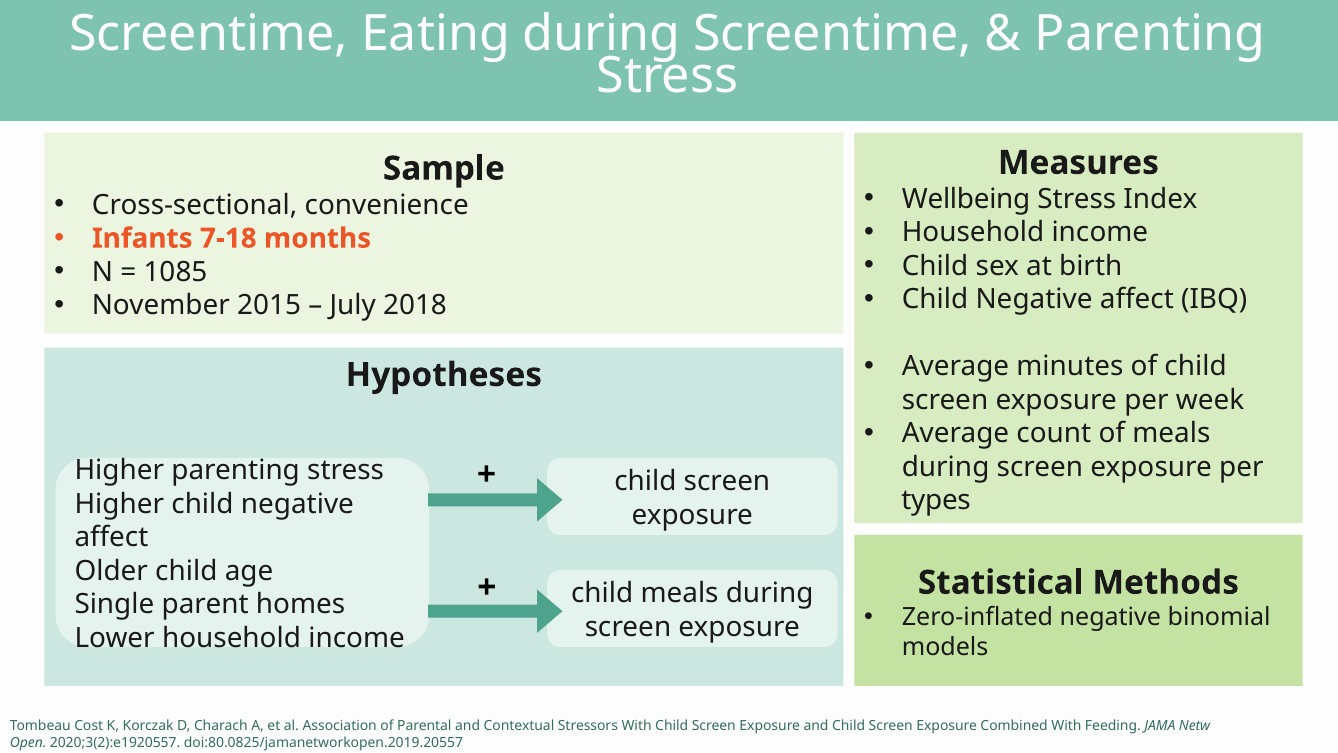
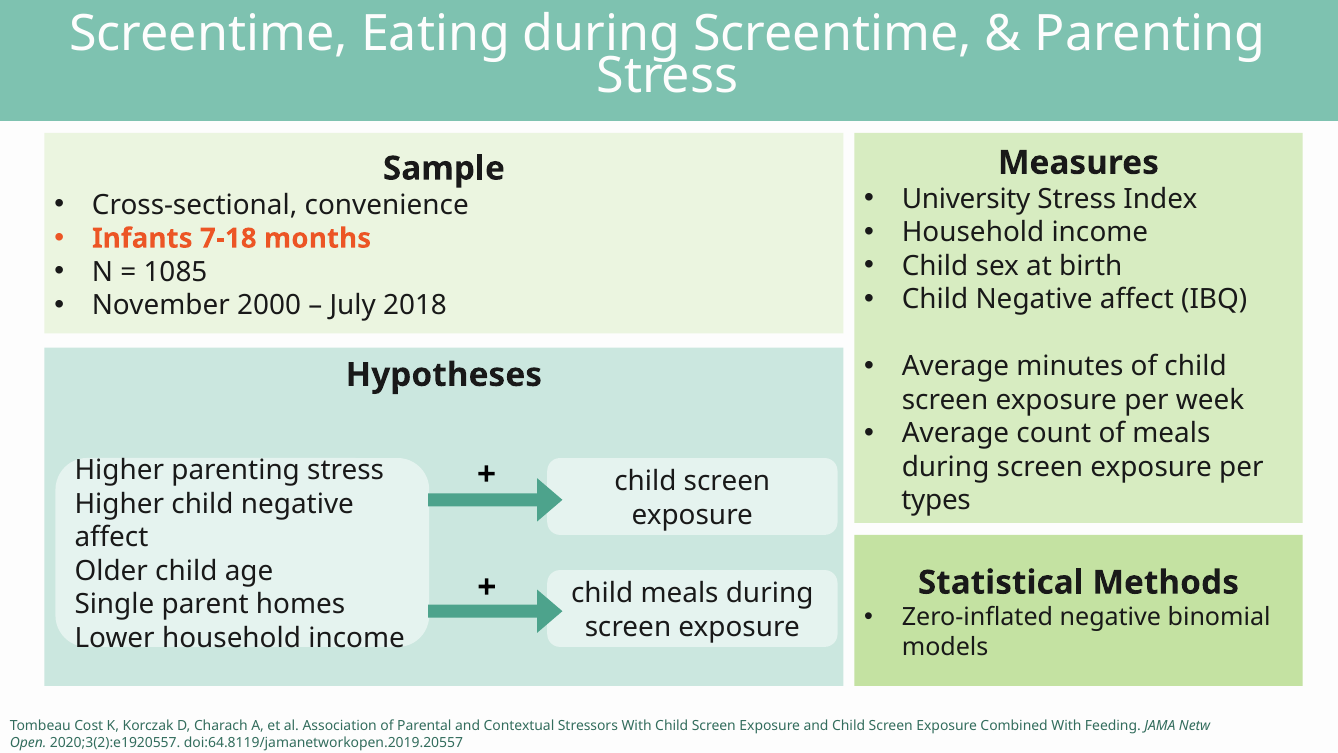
Wellbeing: Wellbeing -> University (966, 199)
2015: 2015 -> 2000 (269, 305)
doi:80.0825/jamanetworkopen.2019.20557: doi:80.0825/jamanetworkopen.2019.20557 -> doi:64.8119/jamanetworkopen.2019.20557 (323, 742)
